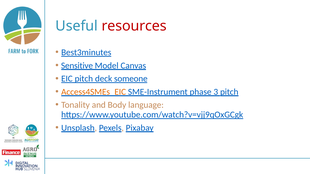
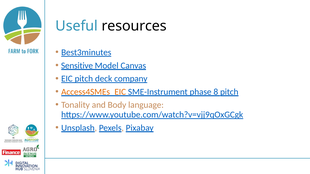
resources colour: red -> black (134, 26)
someone: someone -> company (131, 79)
3: 3 -> 8 (216, 92)
